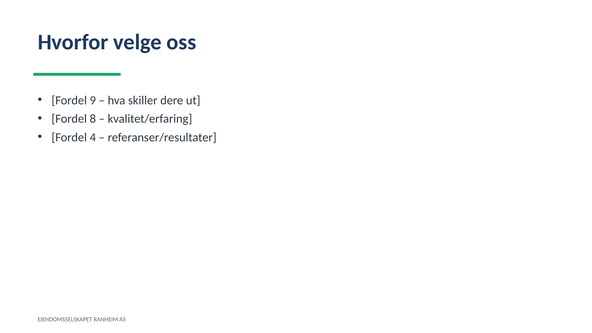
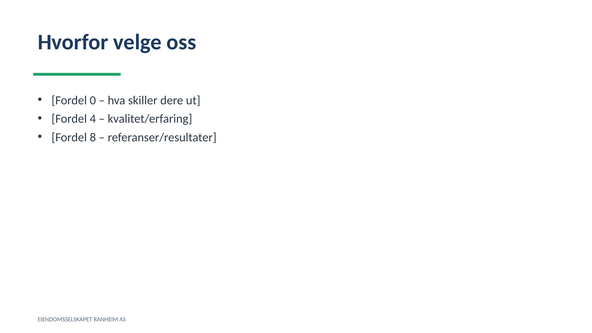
9: 9 -> 0 (93, 100)
8: 8 -> 4 (93, 119)
4: 4 -> 8 (93, 137)
